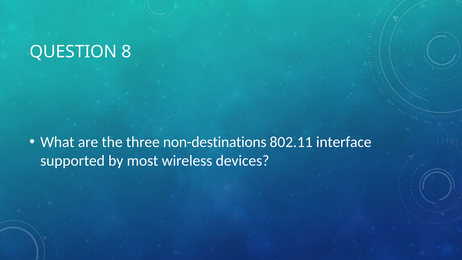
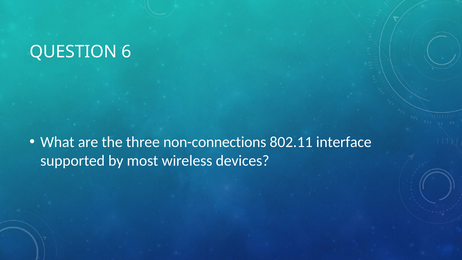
8: 8 -> 6 (126, 52)
non-destinations: non-destinations -> non-connections (215, 142)
